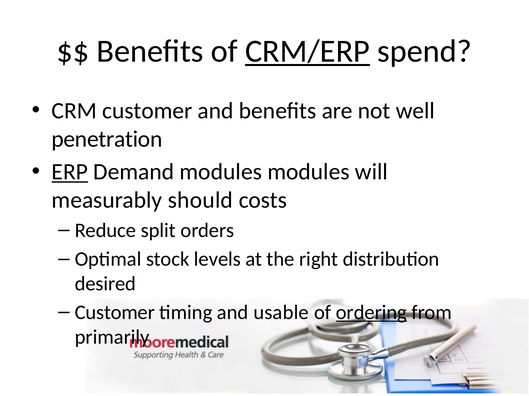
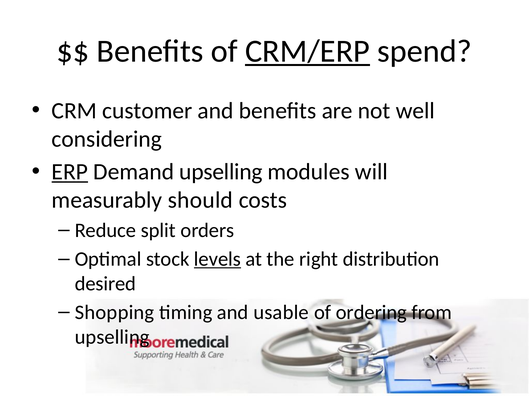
penetration: penetration -> considering (107, 139)
Demand modules: modules -> upselling (221, 172)
levels underline: none -> present (217, 260)
Customer: Customer -> Shopping (115, 313)
ordering underline: present -> none (371, 313)
primarily: primarily -> upselling (112, 338)
